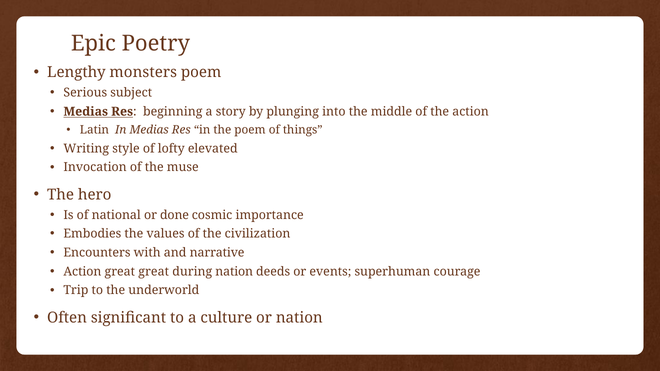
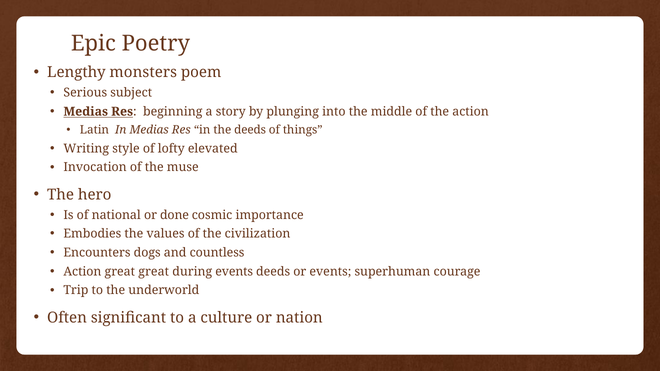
the poem: poem -> deeds (250, 130)
with: with -> dogs (147, 253)
narrative: narrative -> countless (217, 253)
during nation: nation -> events (234, 272)
